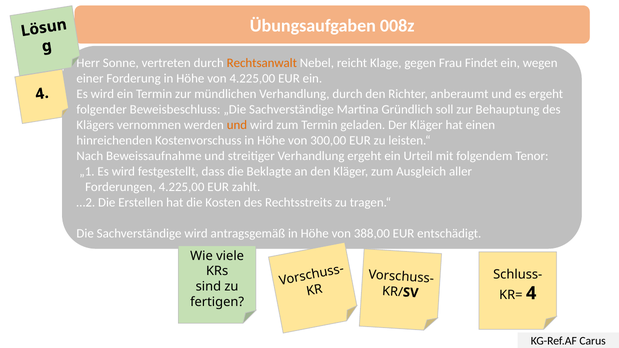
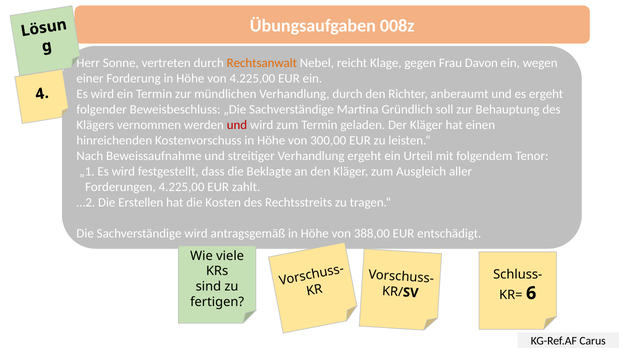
Findet: Findet -> Davon (481, 63)
und colour: orange -> red (237, 125)
4: 4 -> 6 (531, 293)
